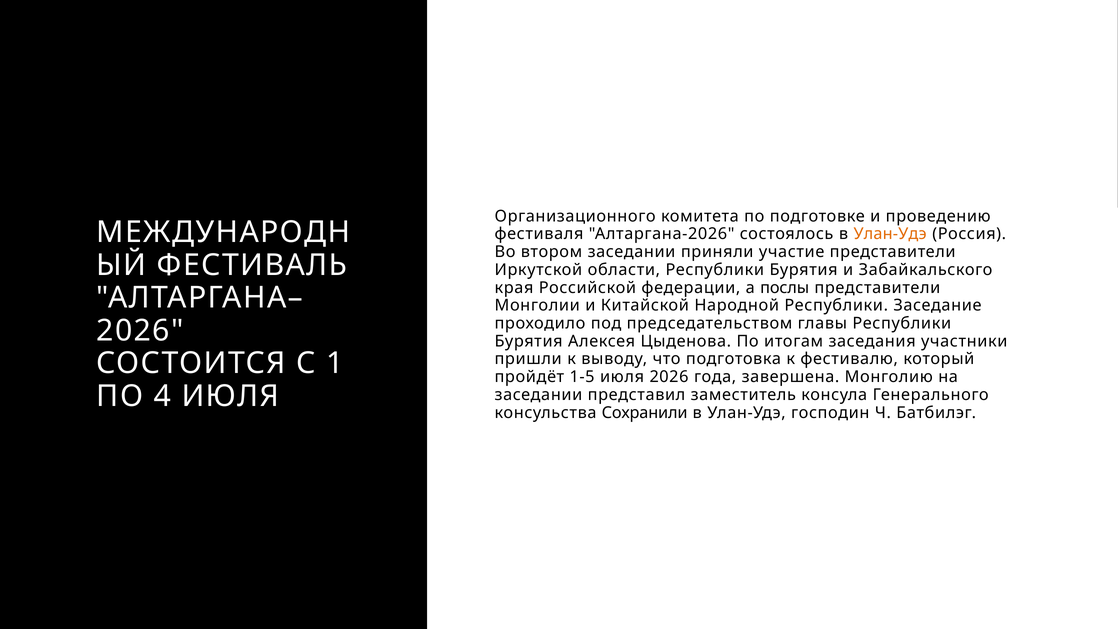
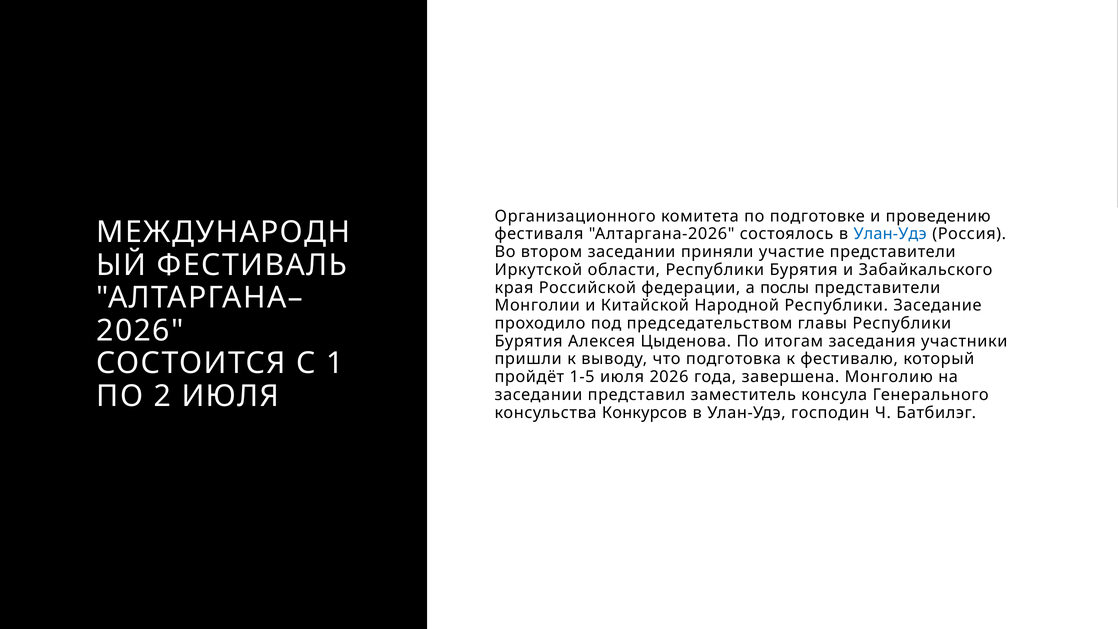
Улан-Удэ colour: orange -> blue (890, 234)
4: 4 -> 2 (162, 396)
Сохранили: Сохранили -> Конкурсов (644, 413)
